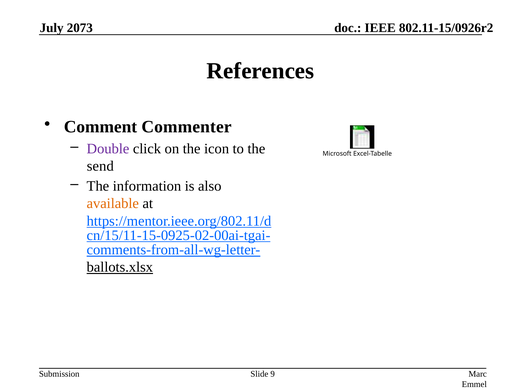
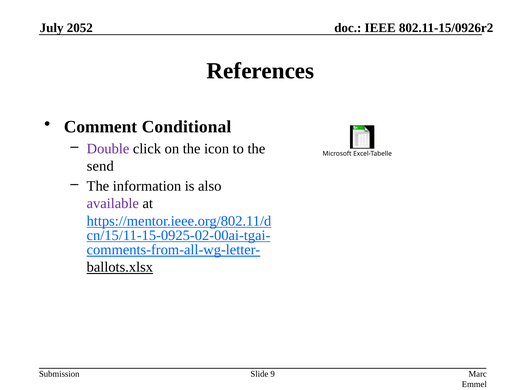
2073: 2073 -> 2052 (80, 28)
Commenter: Commenter -> Conditional (187, 127)
available colour: orange -> purple (113, 204)
